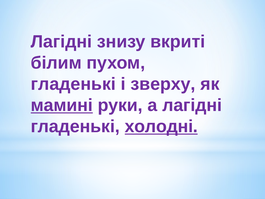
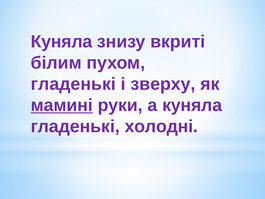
Лагідні: Лагідні -> Куняла (62, 42)
а лагідні: лагідні -> куняла (192, 105)
холодні underline: present -> none (161, 126)
